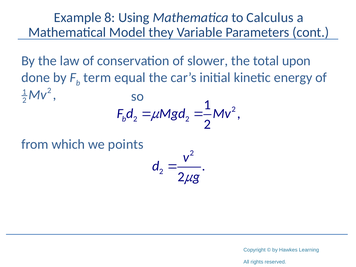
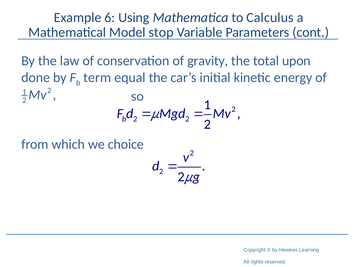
8: 8 -> 6 (110, 18)
they: they -> stop (161, 32)
slower: slower -> gravity (208, 61)
points: points -> choice (126, 144)
